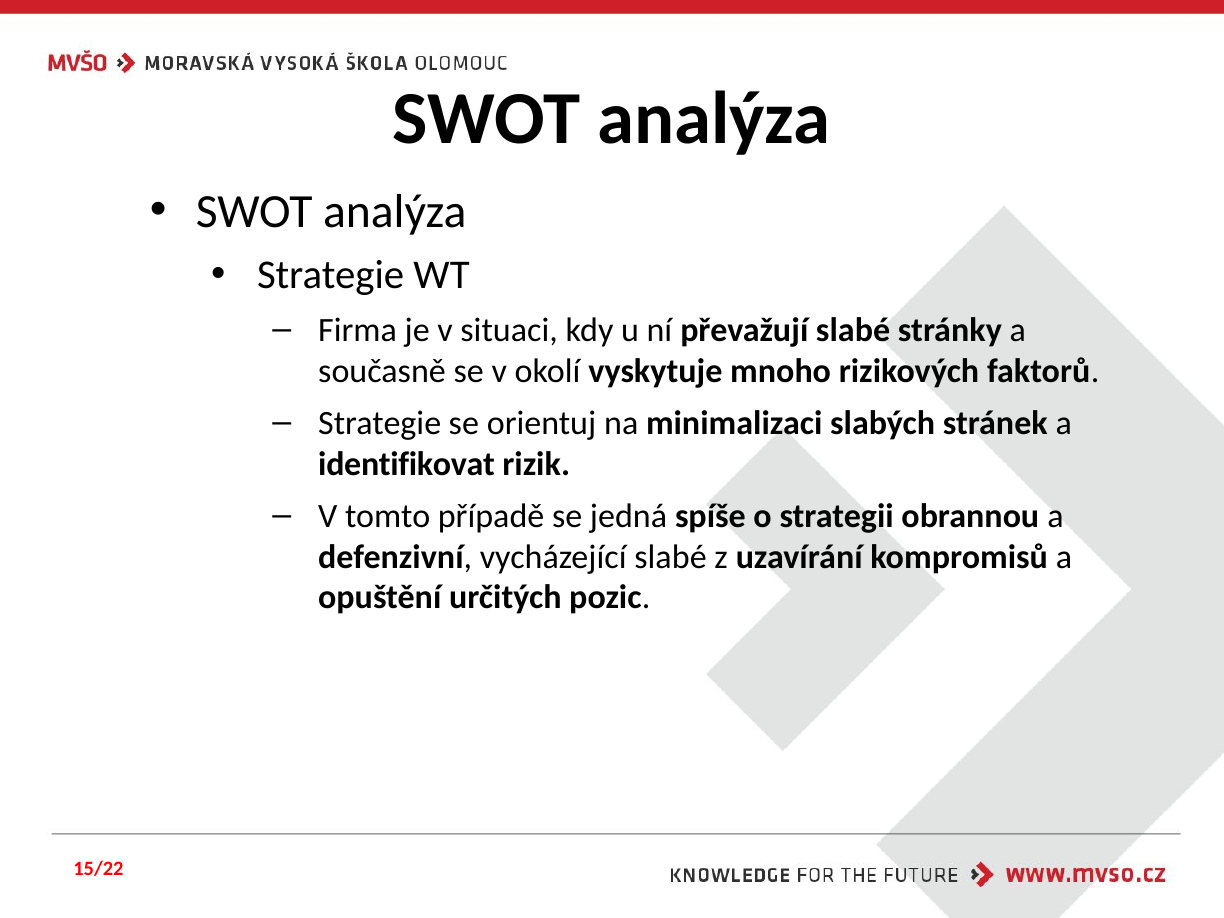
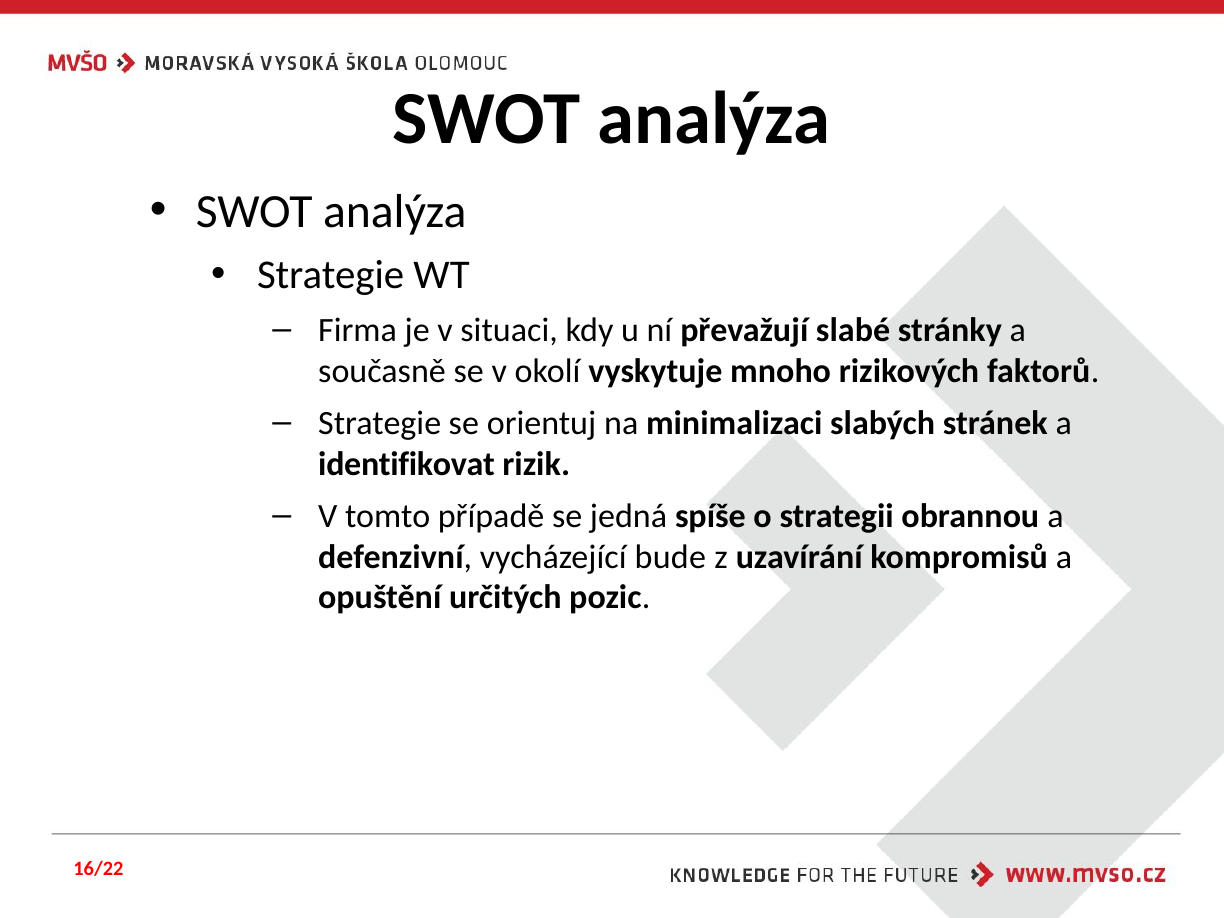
vycházející slabé: slabé -> bude (670, 557)
15/22: 15/22 -> 16/22 (98, 868)
